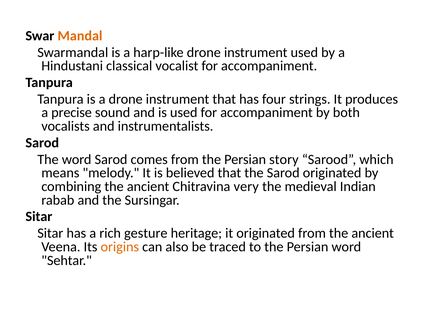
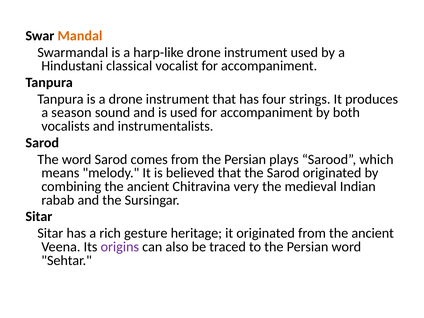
precise: precise -> season (71, 113)
story: story -> plays (284, 159)
origins colour: orange -> purple (120, 247)
